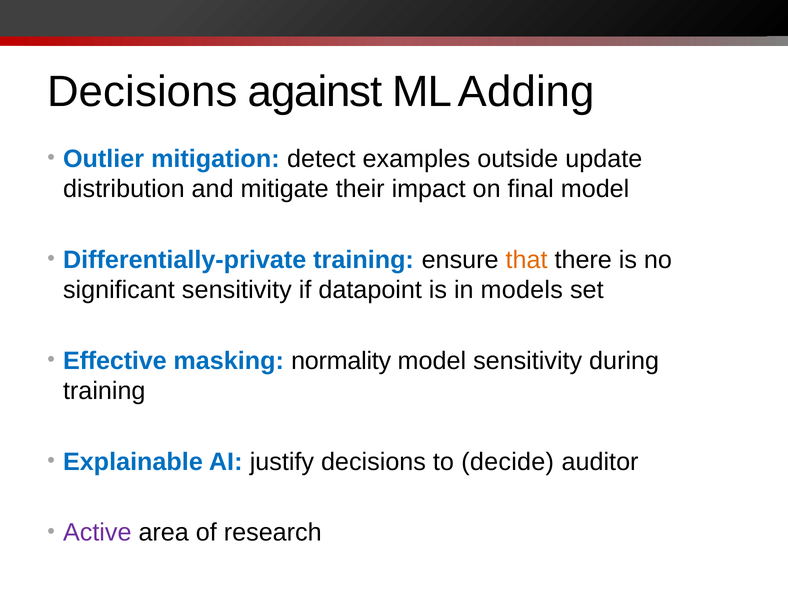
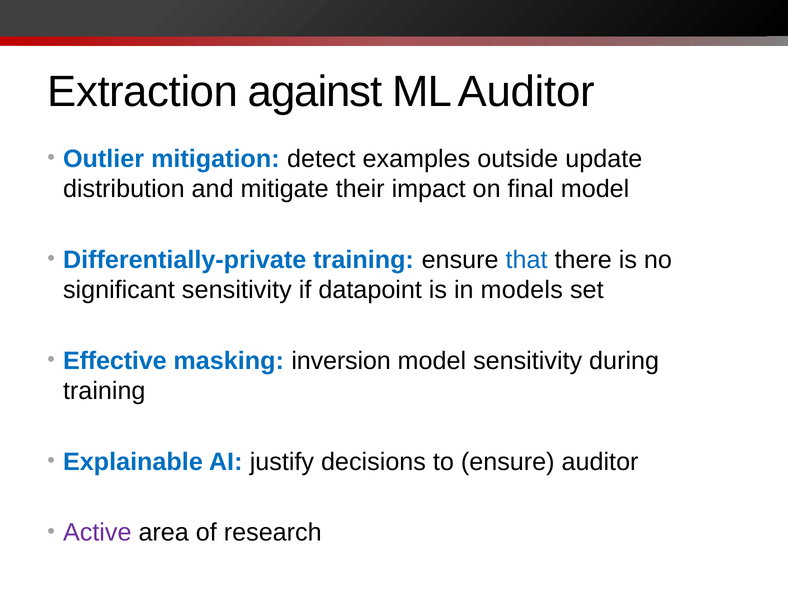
Decisions: Decisions -> Extraction (143, 92)
ML Adding: Adding -> Auditor (526, 92)
that colour: orange -> blue (527, 260)
normality: normality -> inversion (341, 361)
to decide: decide -> ensure (508, 462)
